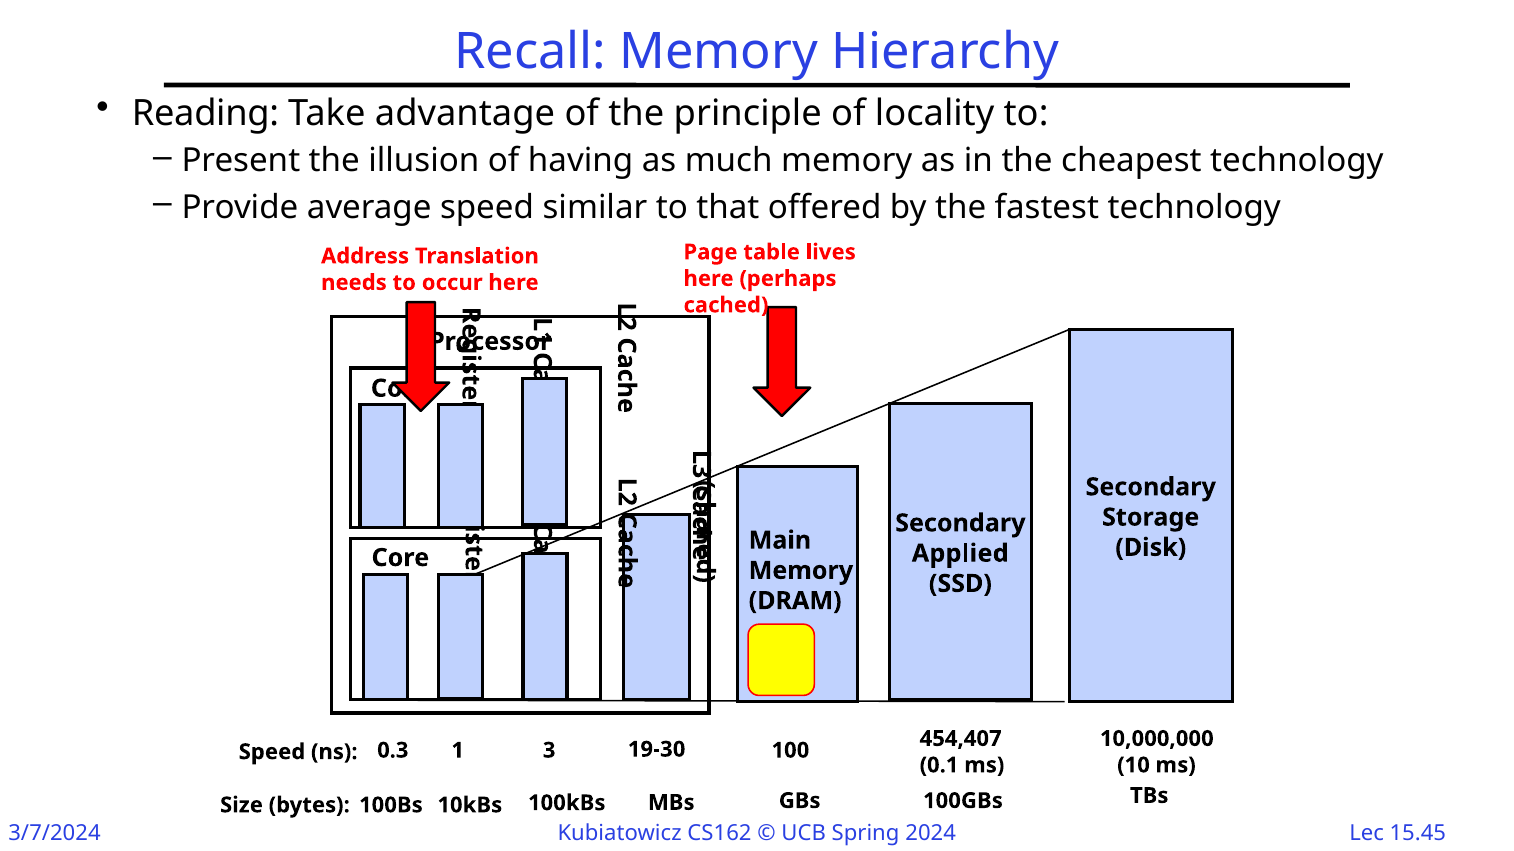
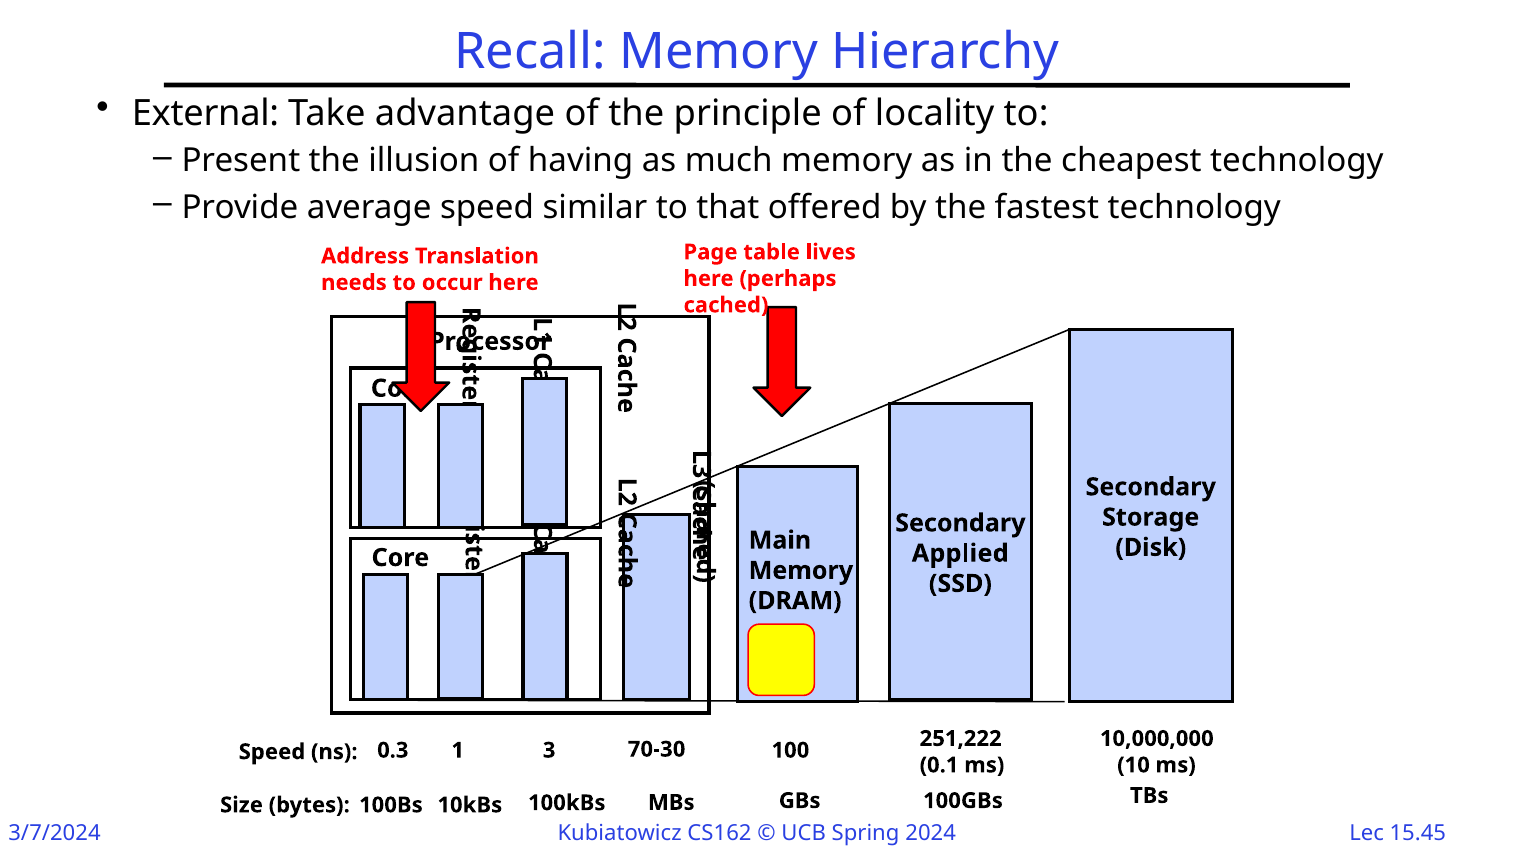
Reading: Reading -> External (205, 113)
454,407: 454,407 -> 251,222 (961, 739)
19-30: 19-30 -> 70-30 (657, 750)
